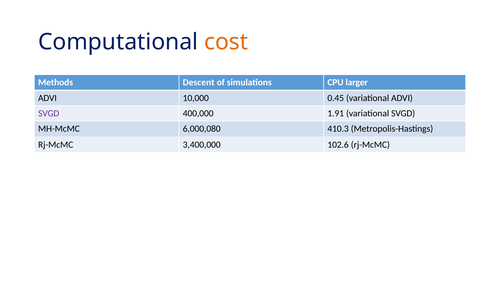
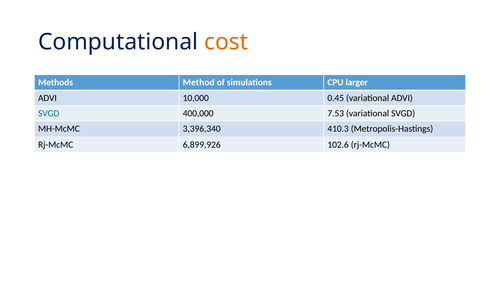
Descent: Descent -> Method (199, 83)
SVGD colour: purple -> blue (49, 113)
1.91: 1.91 -> 7.53 (336, 113)
6,000,080: 6,000,080 -> 3,396,340 (202, 129)
3,400,000: 3,400,000 -> 6,899,926 (202, 145)
